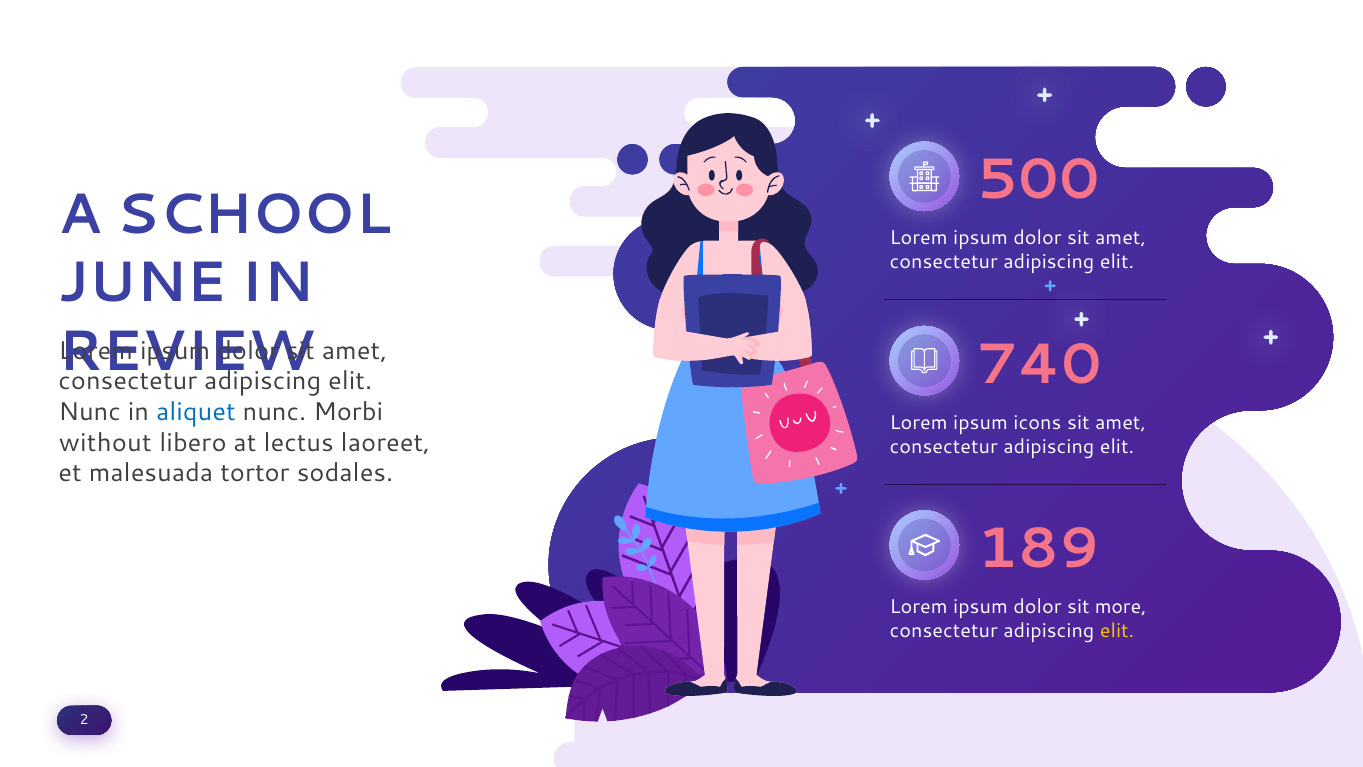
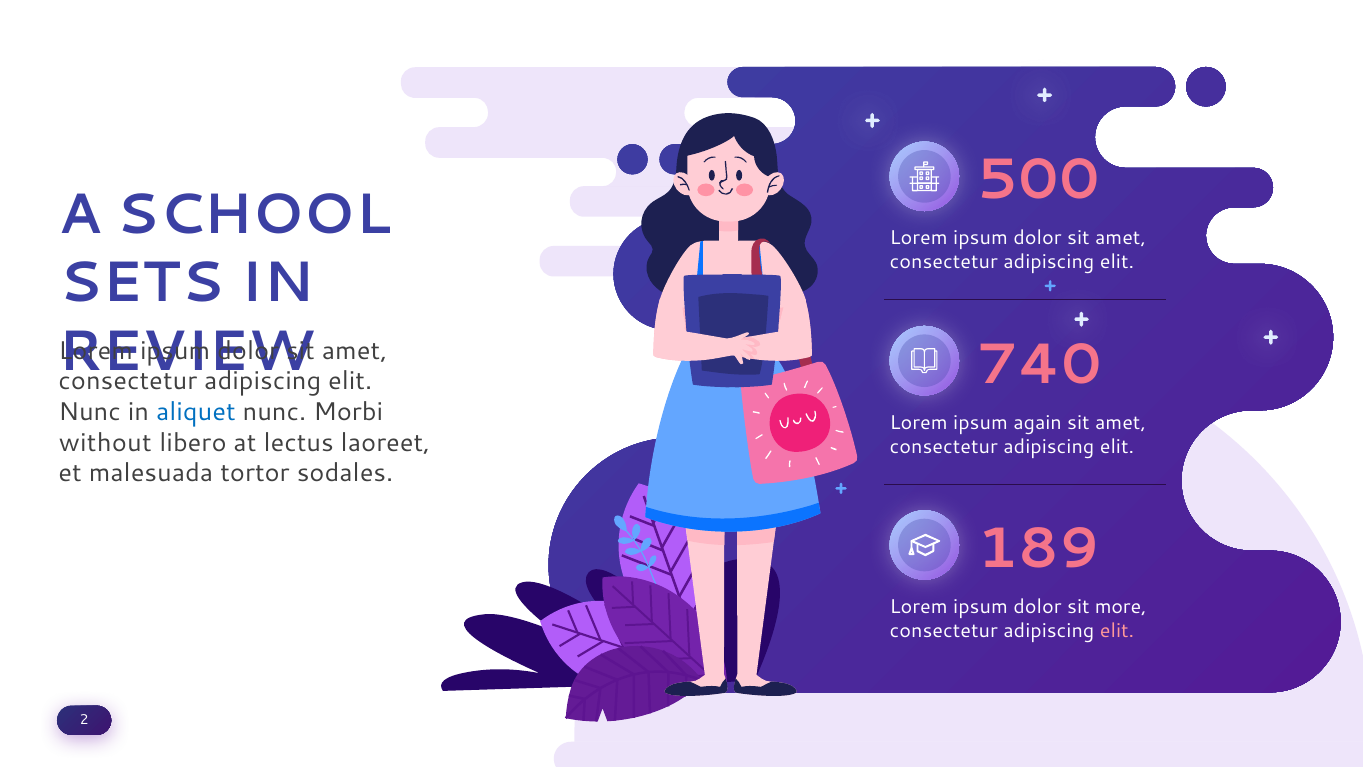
JUNE: JUNE -> SETS (142, 283)
icons: icons -> again (1038, 423)
elit colour: yellow -> pink (1117, 631)
